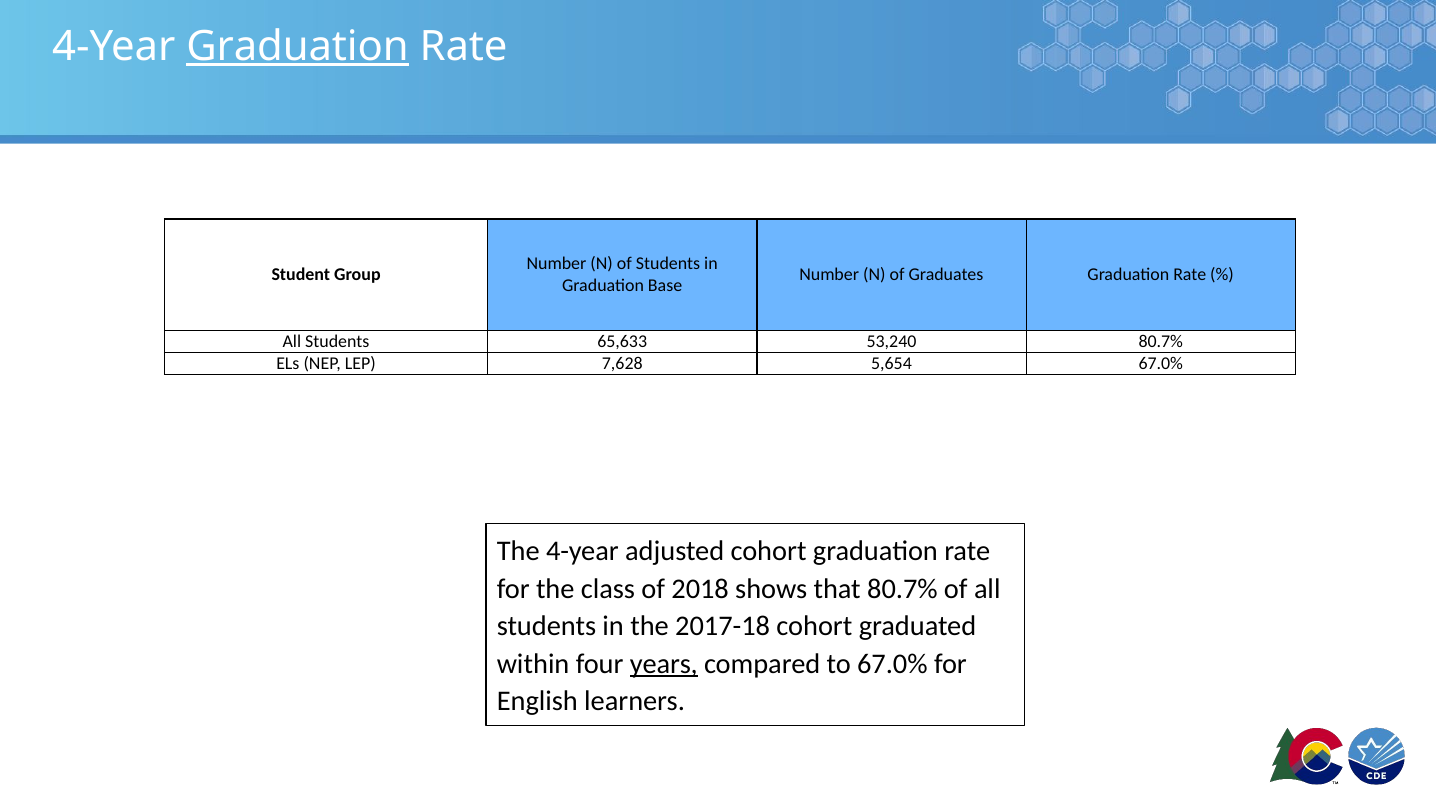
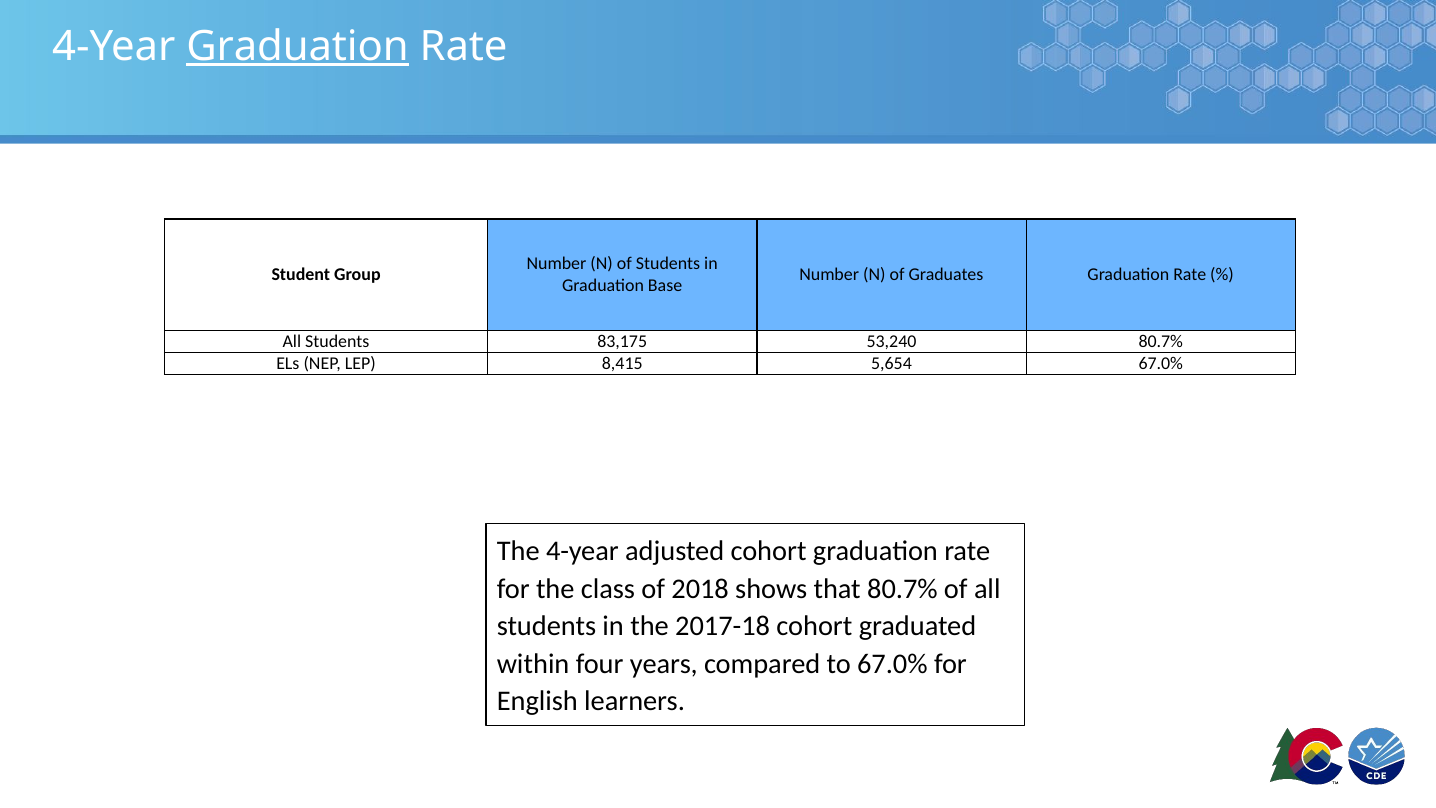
65,633: 65,633 -> 83,175 (622, 341)
7,628: 7,628 -> 8,415 (622, 363)
years underline: present -> none (664, 664)
